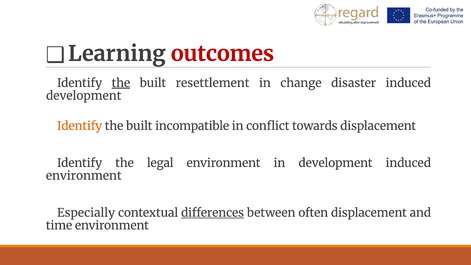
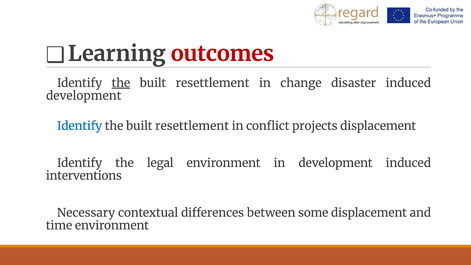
Identify colour: orange -> blue (80, 126)
incompatible: incompatible -> resettlement (192, 126)
towards: towards -> projects (315, 126)
environment: environment -> interventions (84, 176)
Especially: Especially -> Necessary (86, 213)
differences underline: present -> none (213, 213)
often: often -> some (313, 213)
